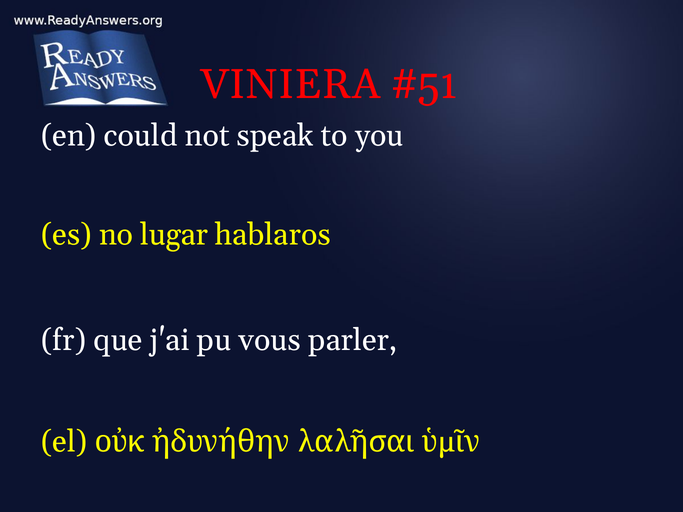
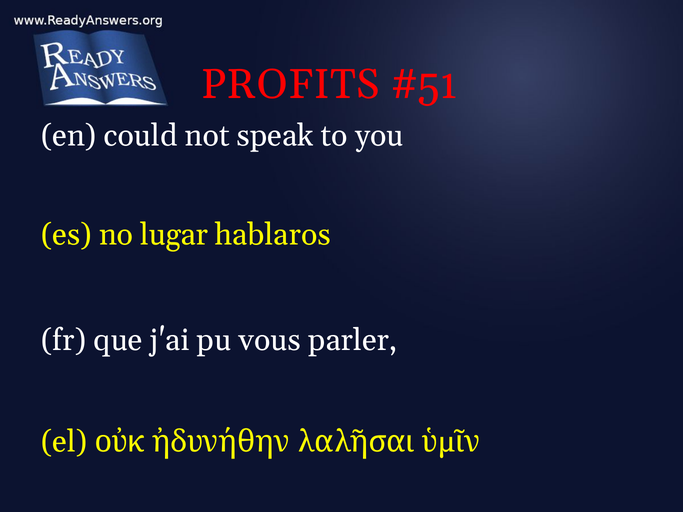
VINIERA: VINIERA -> PROFITS (290, 84)
